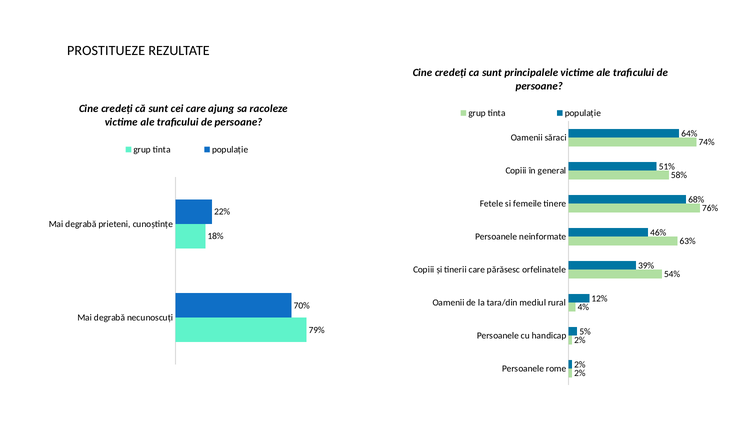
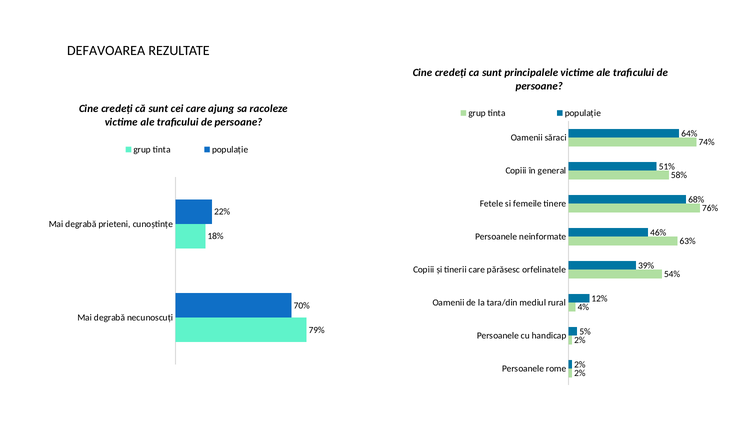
PROSTITUEZE: PROSTITUEZE -> DEFAVOAREA (106, 51)
